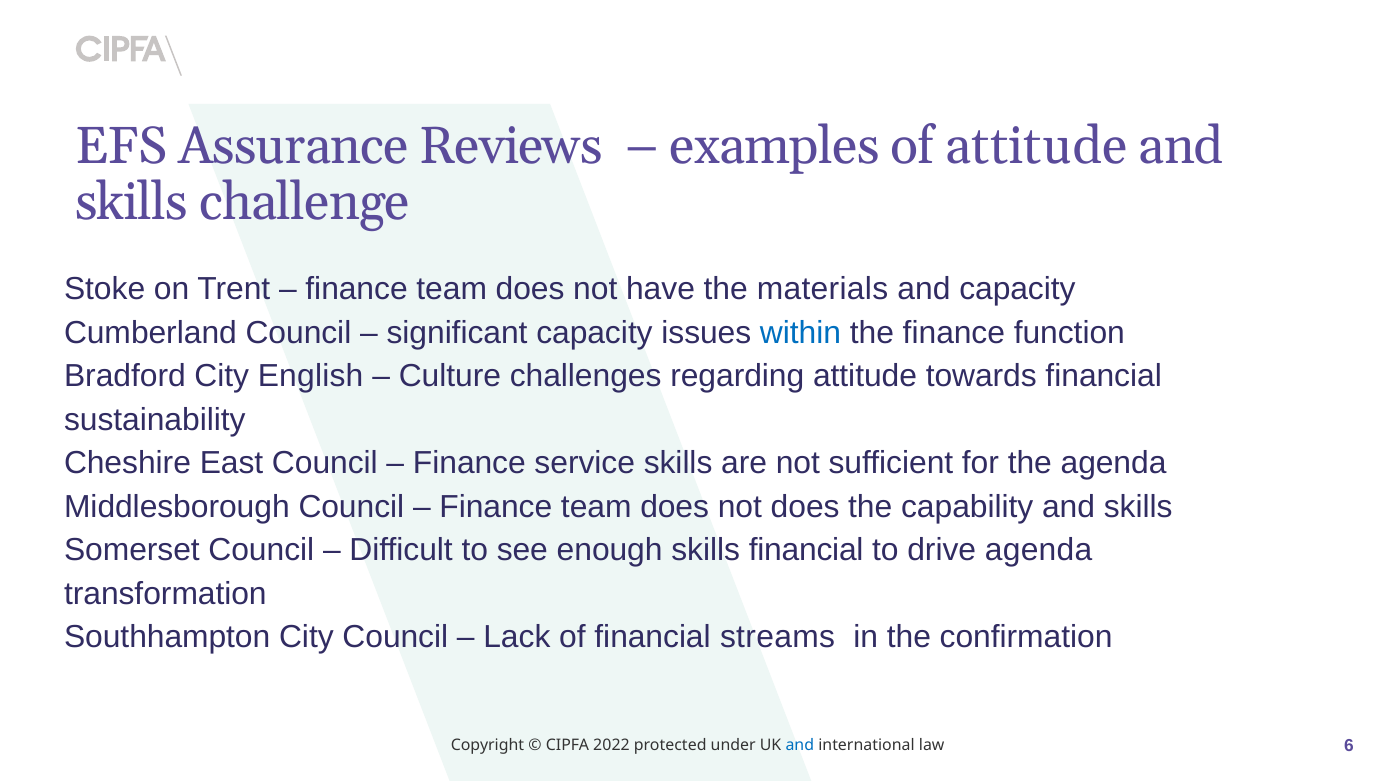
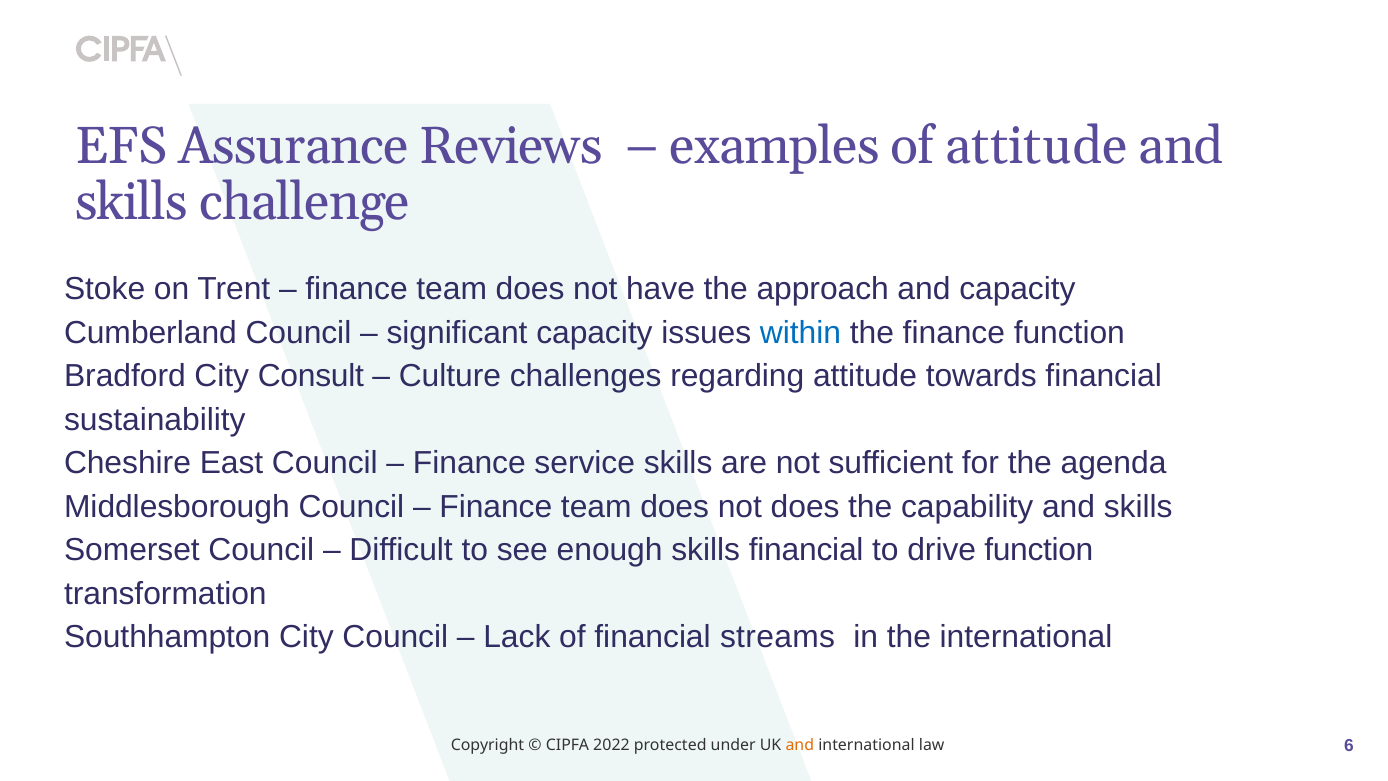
materials: materials -> approach (823, 289)
English: English -> Consult (311, 376)
drive agenda: agenda -> function (1039, 550)
the confirmation: confirmation -> international (1026, 637)
and colour: blue -> orange (800, 745)
